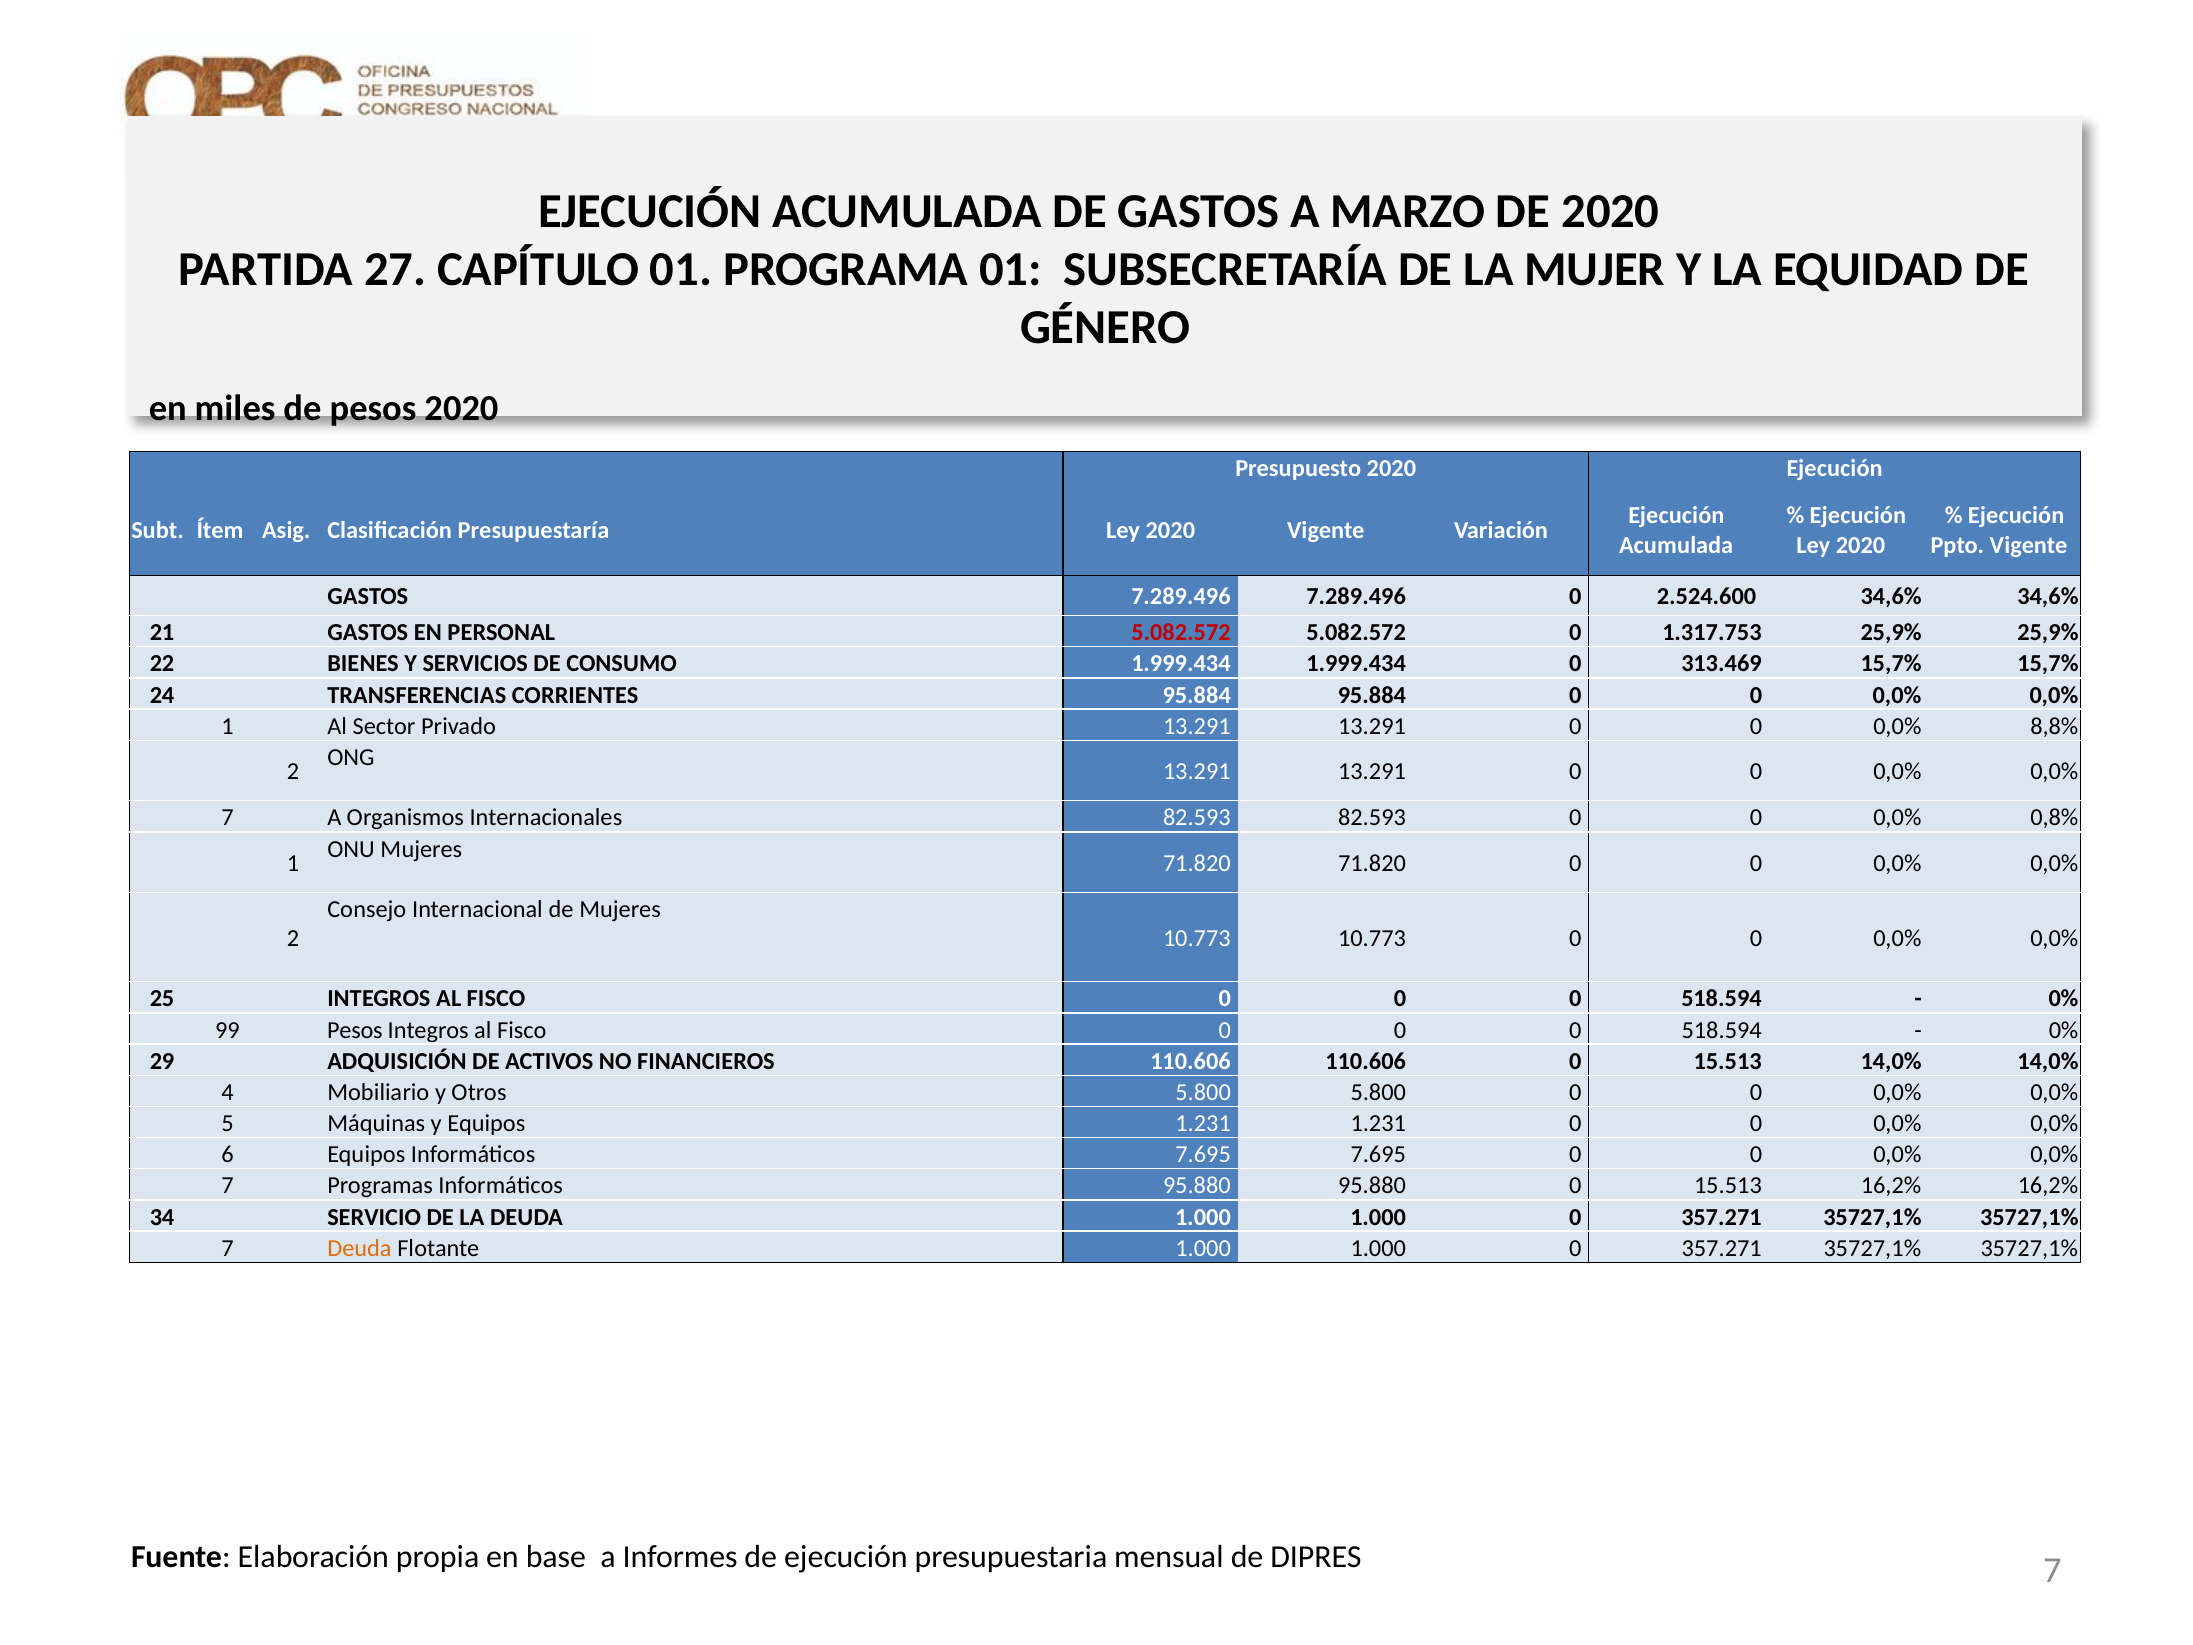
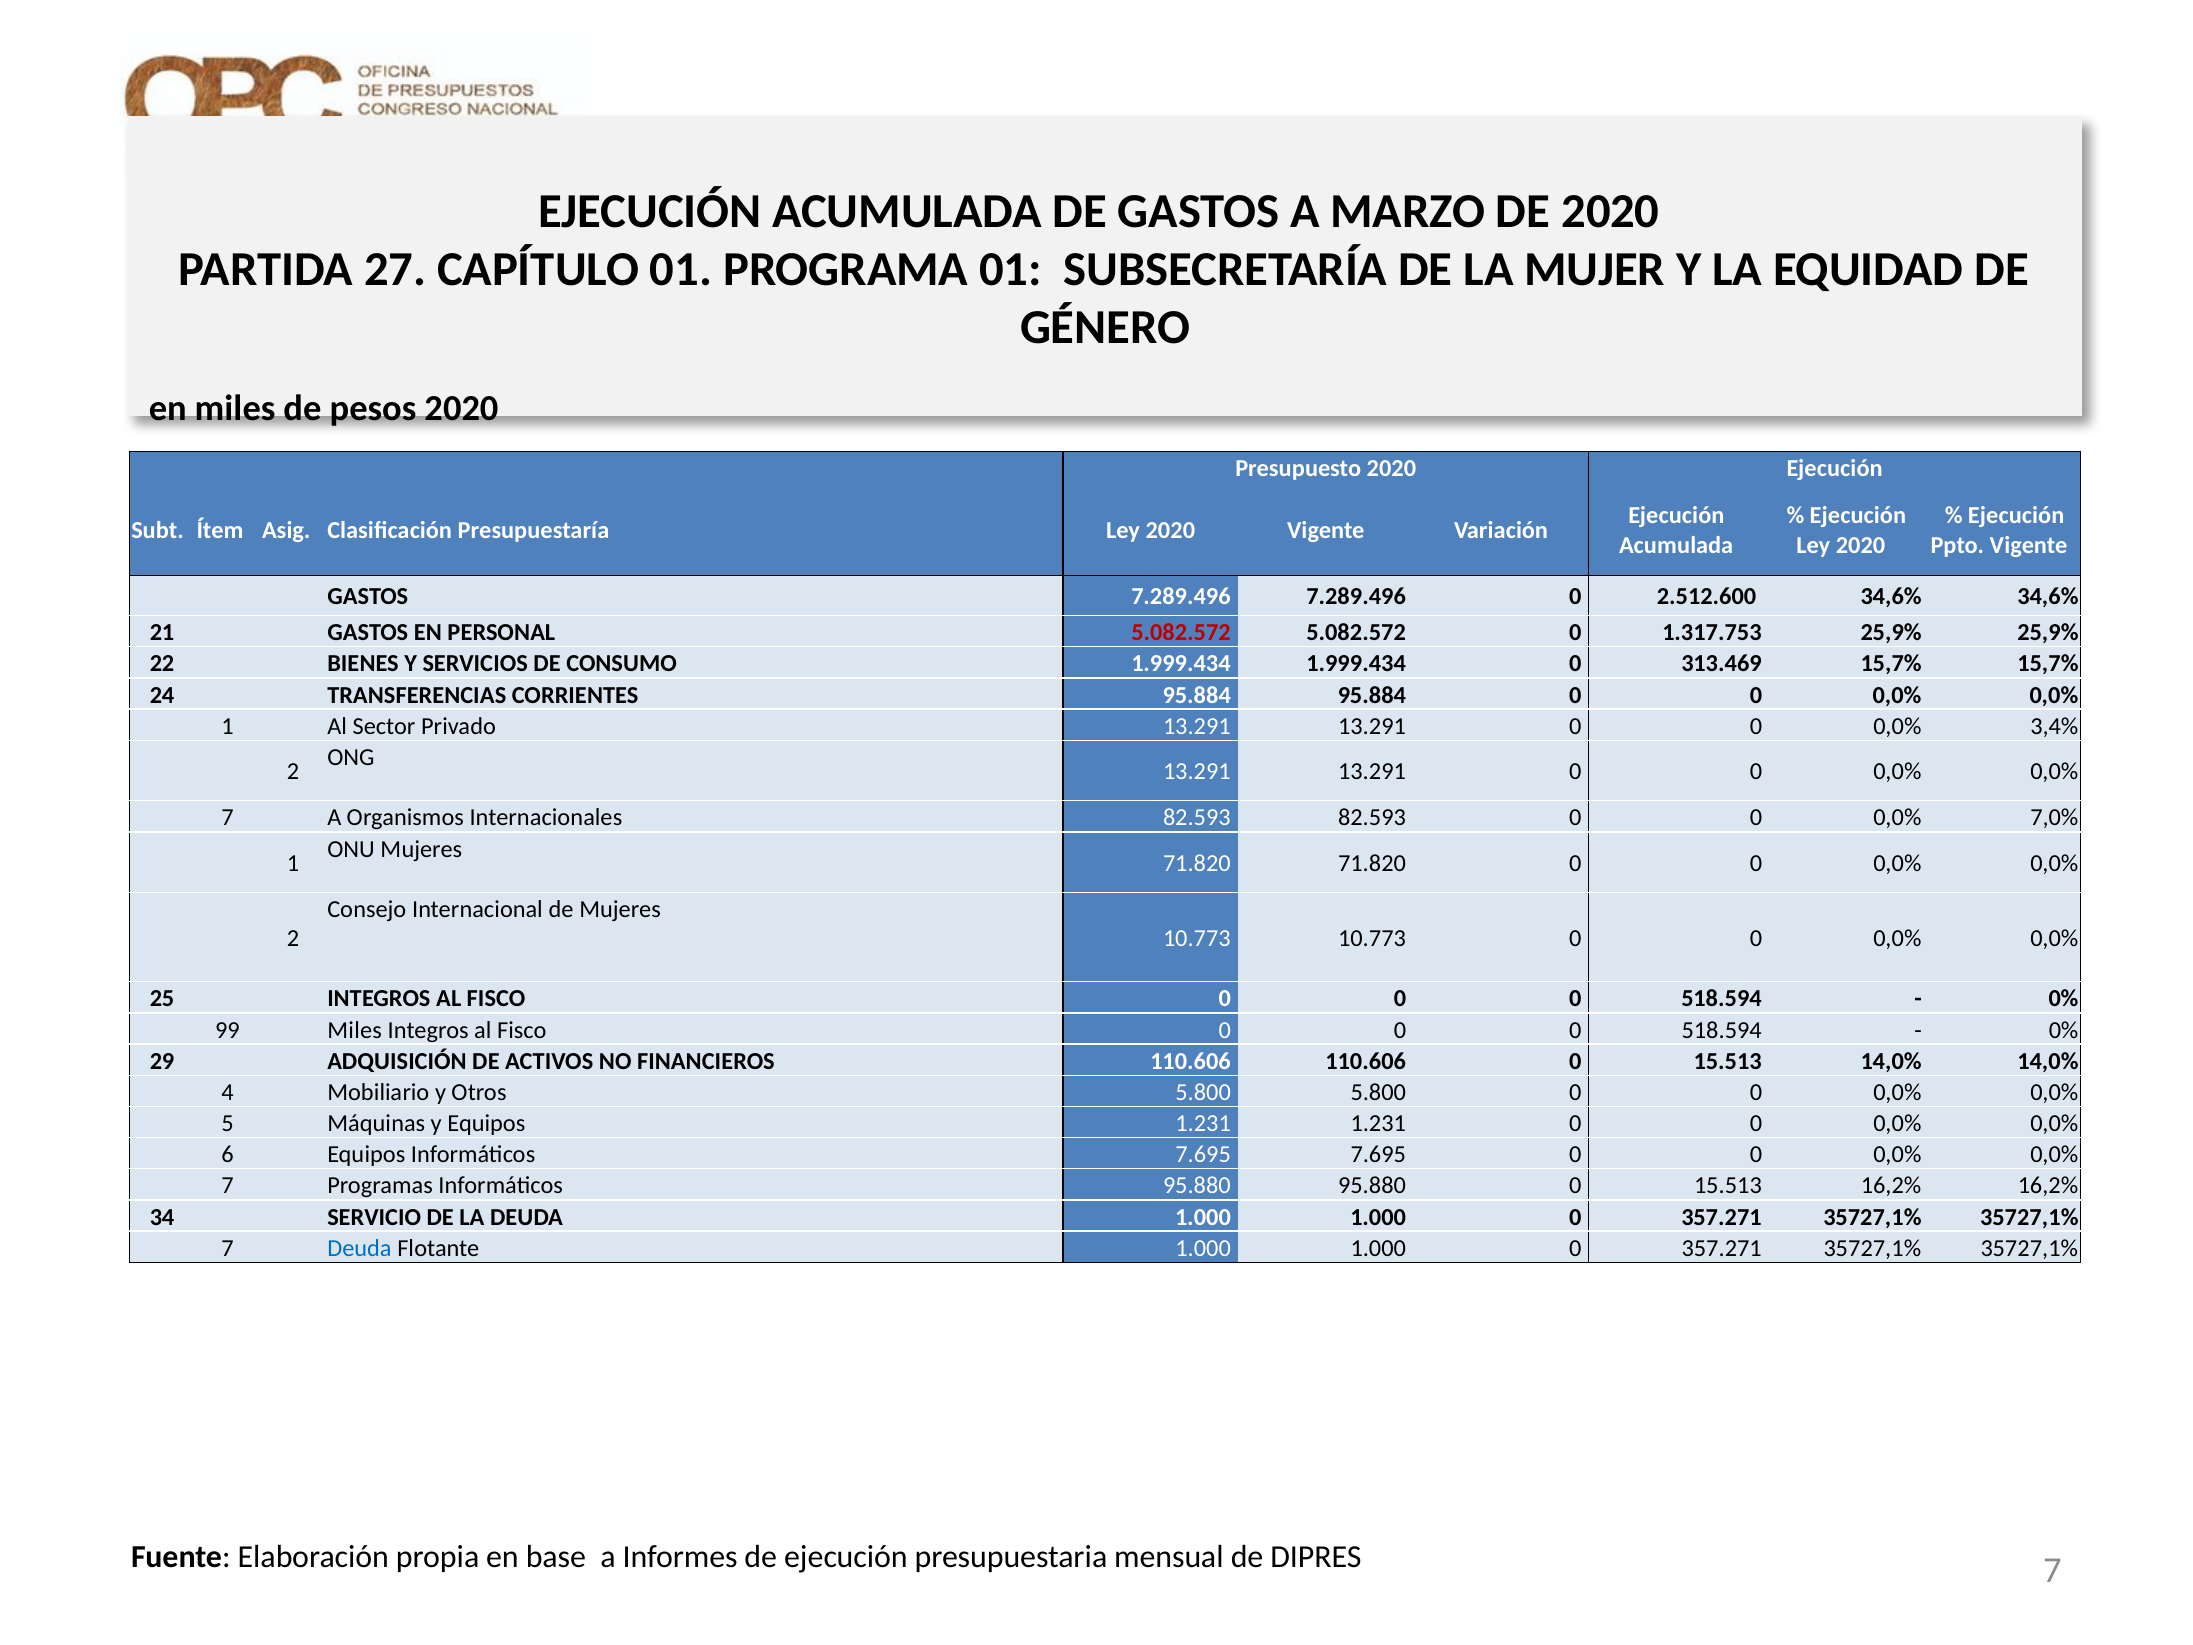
2.524.600: 2.524.600 -> 2.512.600 (1707, 597)
8,8%: 8,8% -> 3,4% (2054, 726)
0,8%: 0,8% -> 7,0% (2054, 818)
99 Pesos: Pesos -> Miles (355, 1030)
Deuda colour: orange -> blue (360, 1248)
